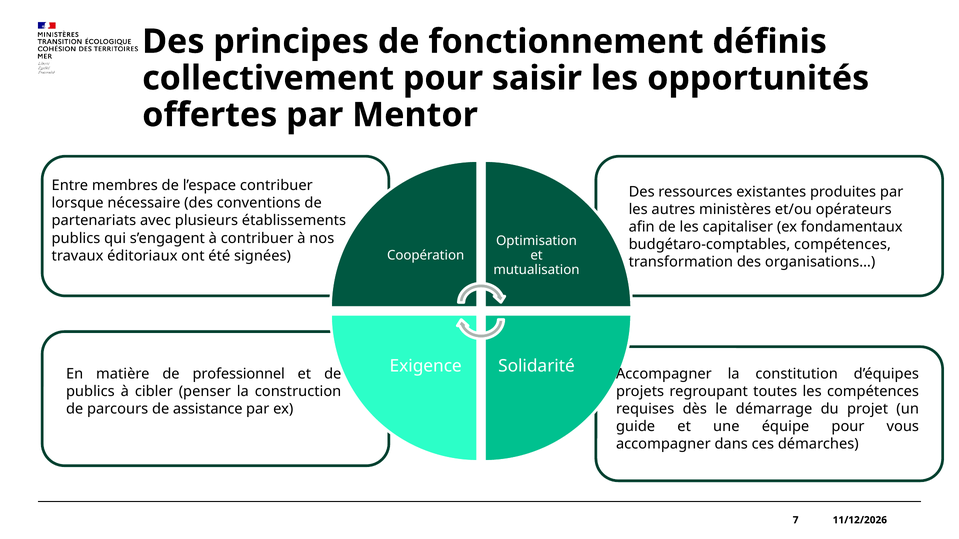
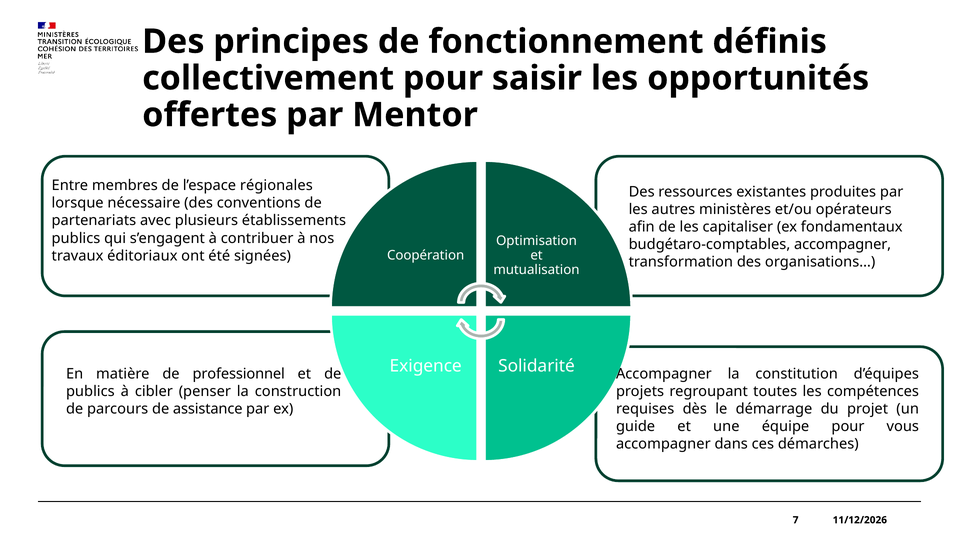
l’espace contribuer: contribuer -> régionales (276, 186)
budgétaro-comptables compétences: compétences -> accompagner (843, 245)
